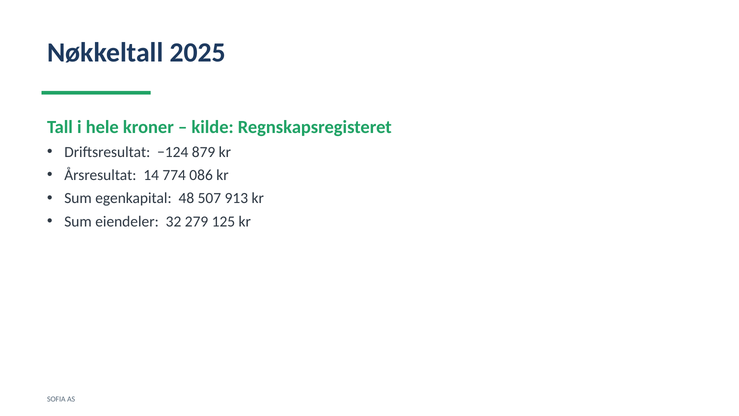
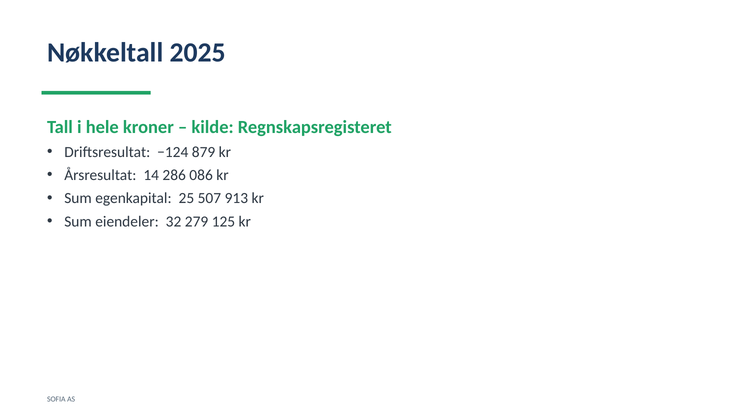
774: 774 -> 286 (174, 175)
48: 48 -> 25 (186, 198)
